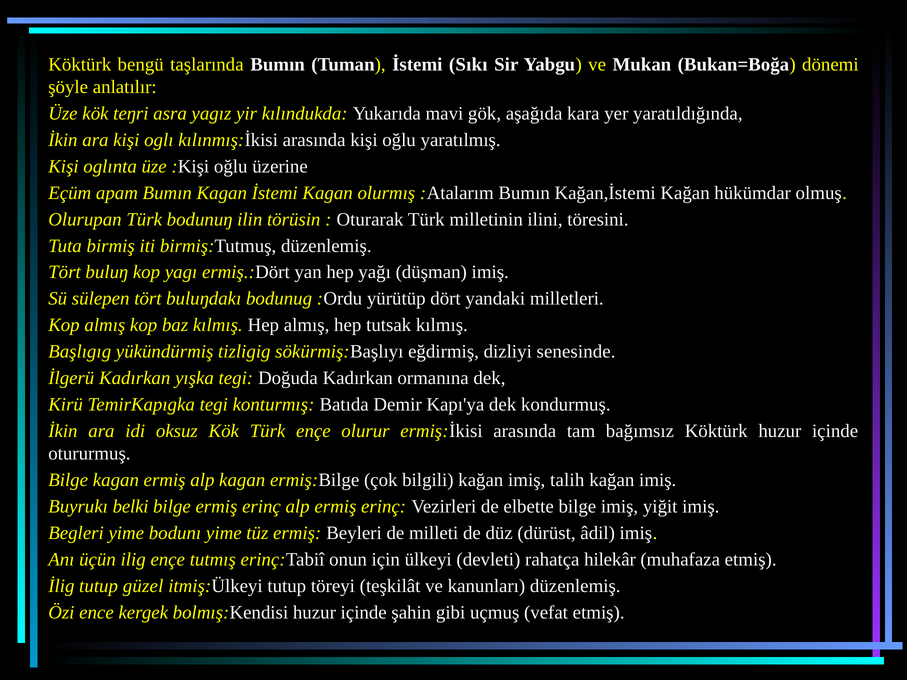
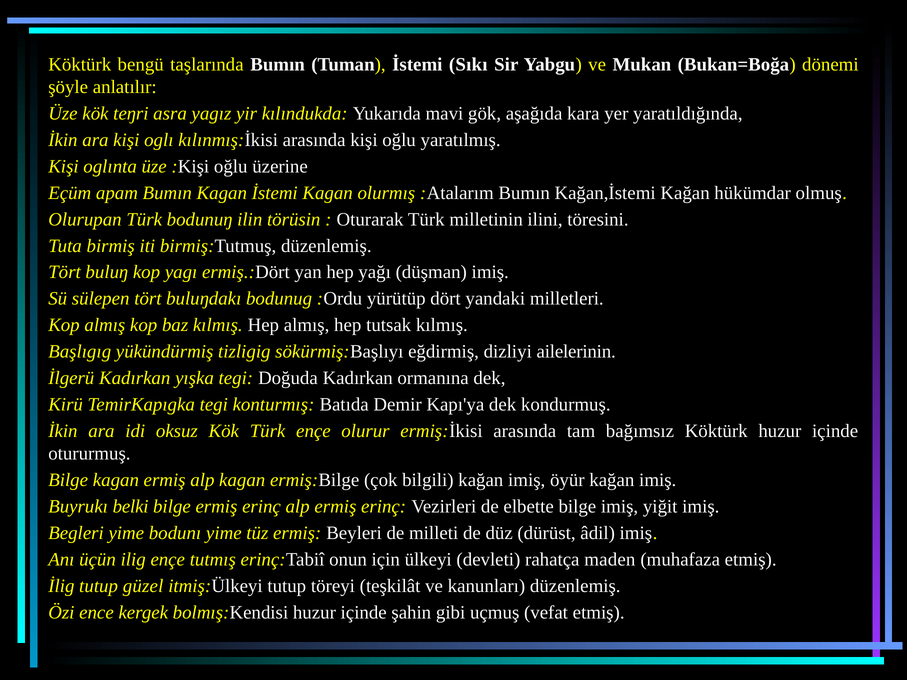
senesinde: senesinde -> ailelerinin (576, 352)
talih: talih -> öyür (567, 480)
hilekâr: hilekâr -> maden (610, 560)
